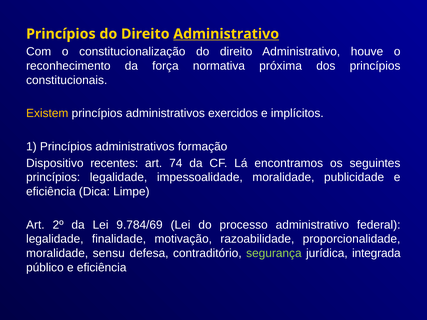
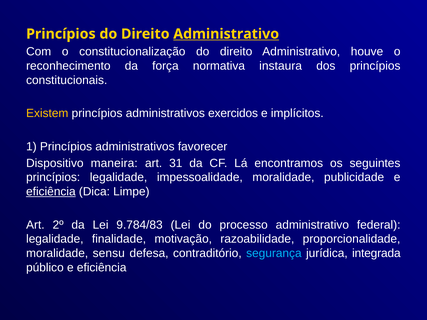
próxima: próxima -> instaura (281, 66)
formação: formação -> favorecer (203, 147)
recentes: recentes -> maneira (114, 163)
74: 74 -> 31 (176, 163)
eficiência underline: none -> present (51, 192)
9.784/69: 9.784/69 -> 9.784/83 (140, 225)
segurança colour: light green -> light blue (274, 253)
